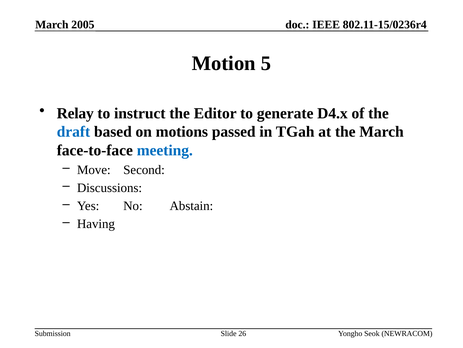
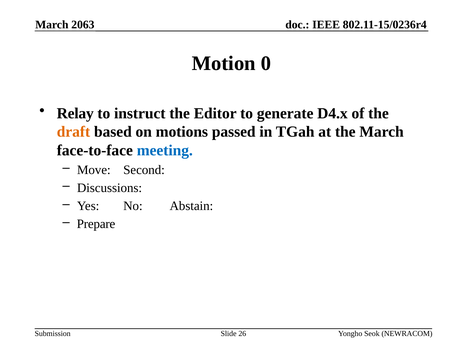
2005: 2005 -> 2063 (83, 25)
5: 5 -> 0 (266, 63)
draft colour: blue -> orange (73, 132)
Having: Having -> Prepare (96, 223)
